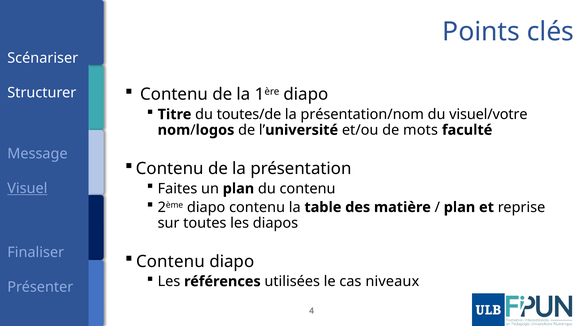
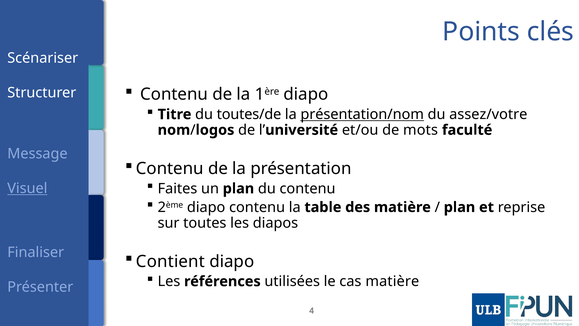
présentation/nom underline: none -> present (362, 114)
visuel/votre: visuel/votre -> assez/votre (488, 114)
Contenu: Contenu -> Contient (170, 261)
cas niveaux: niveaux -> matière (392, 281)
